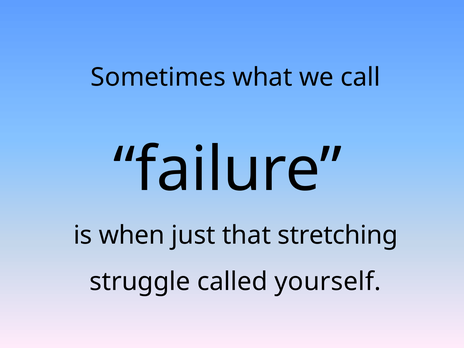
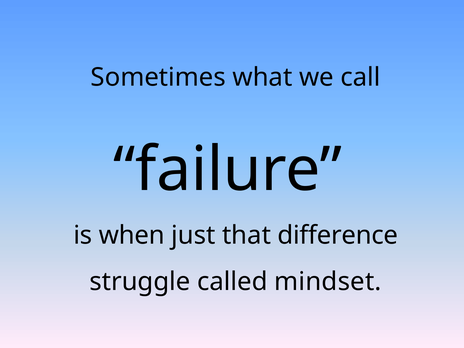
stretching: stretching -> difference (338, 235)
yourself: yourself -> mindset (328, 282)
